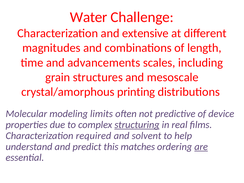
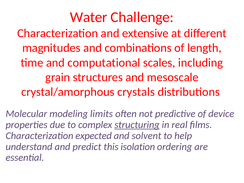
advancements: advancements -> computational (104, 63)
printing: printing -> crystals (136, 92)
required: required -> expected (94, 136)
matches: matches -> isolation (138, 147)
are underline: present -> none (201, 147)
